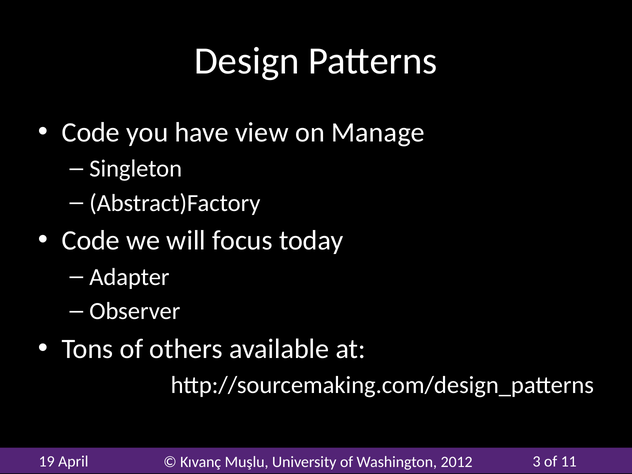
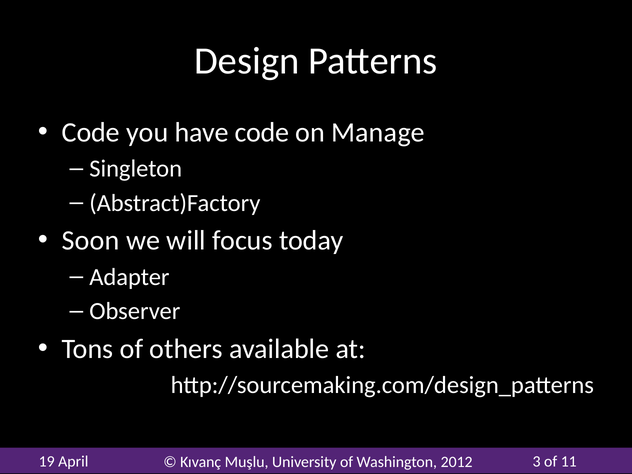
have view: view -> code (262, 133)
Code: Code -> Soon (91, 241)
